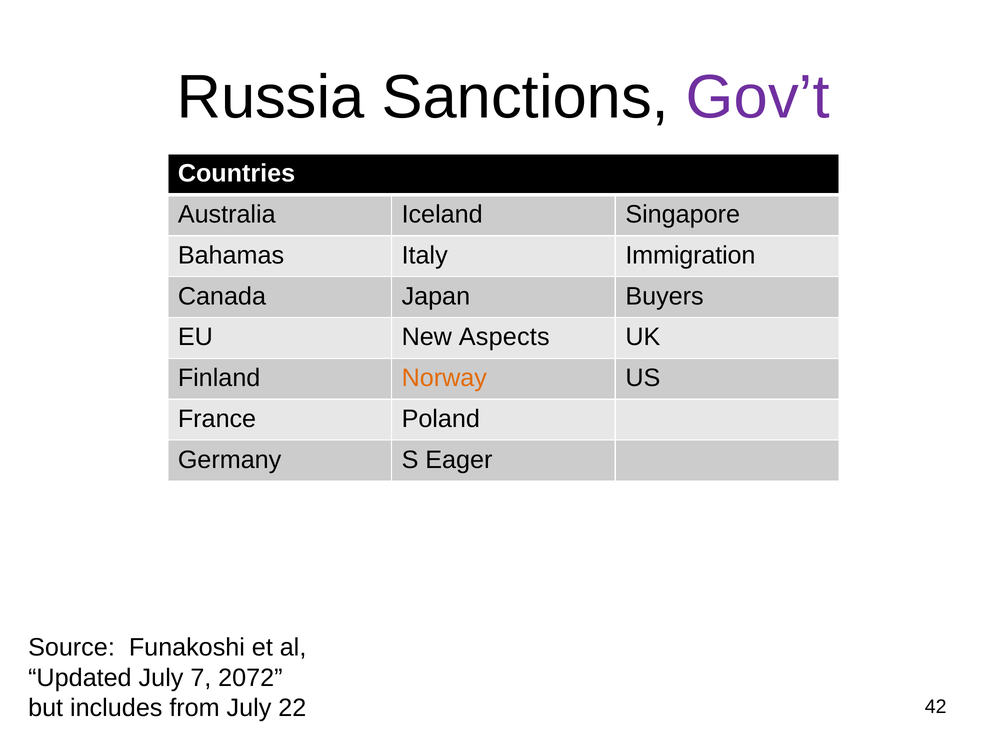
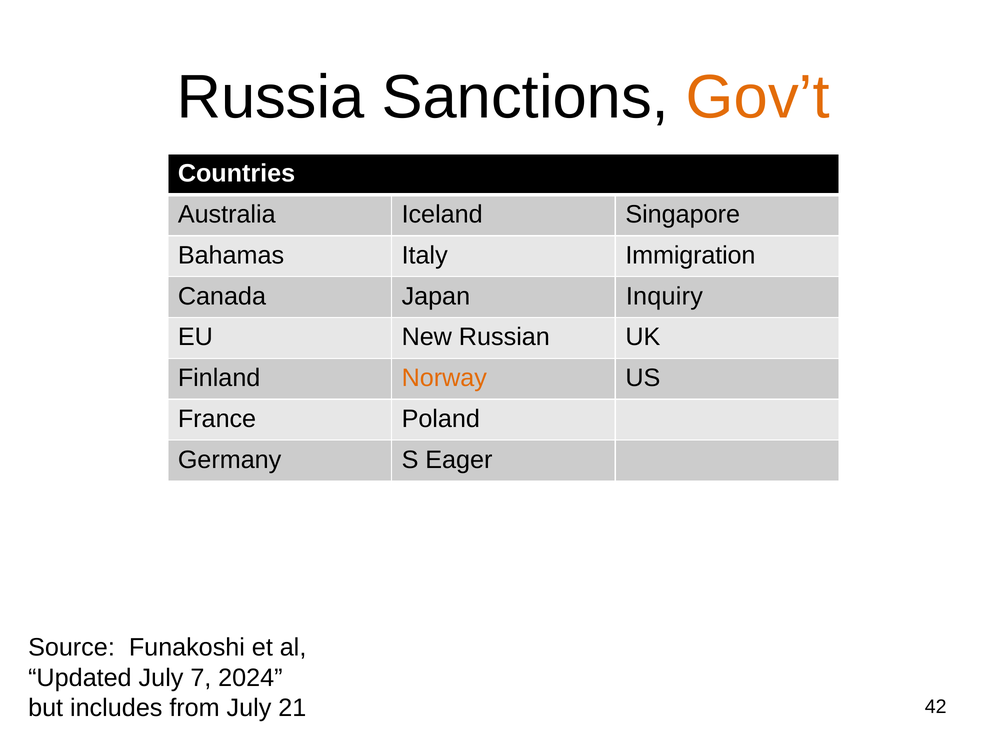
Gov’t colour: purple -> orange (758, 97)
Buyers: Buyers -> Inquiry (664, 296)
Aspects: Aspects -> Russian (504, 337)
2072: 2072 -> 2024 (250, 677)
22: 22 -> 21 (292, 707)
